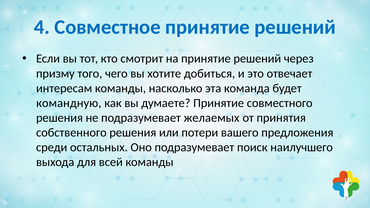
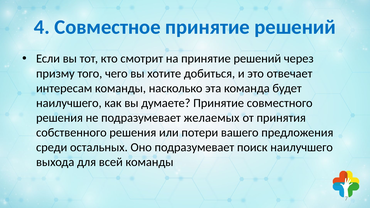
командную: командную -> наилучшего (69, 103)
